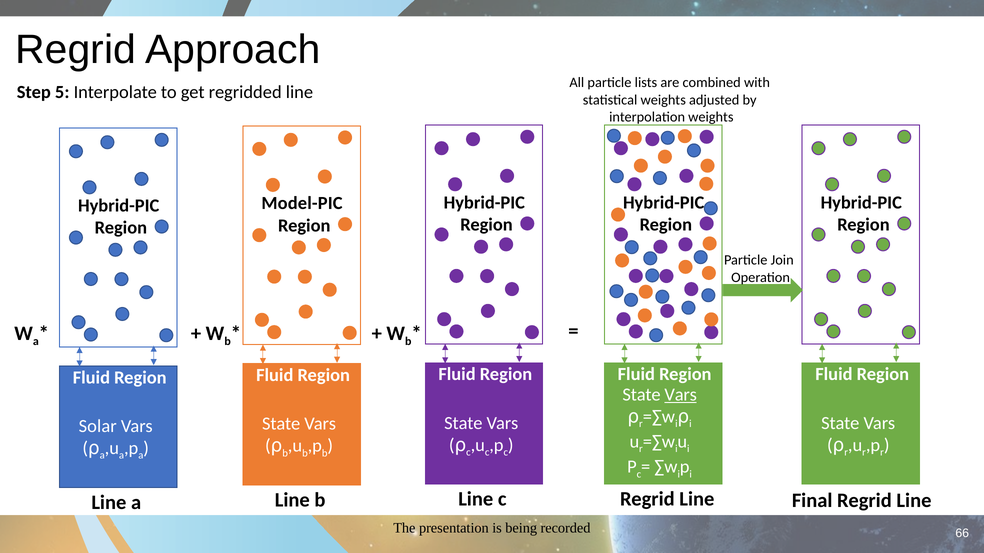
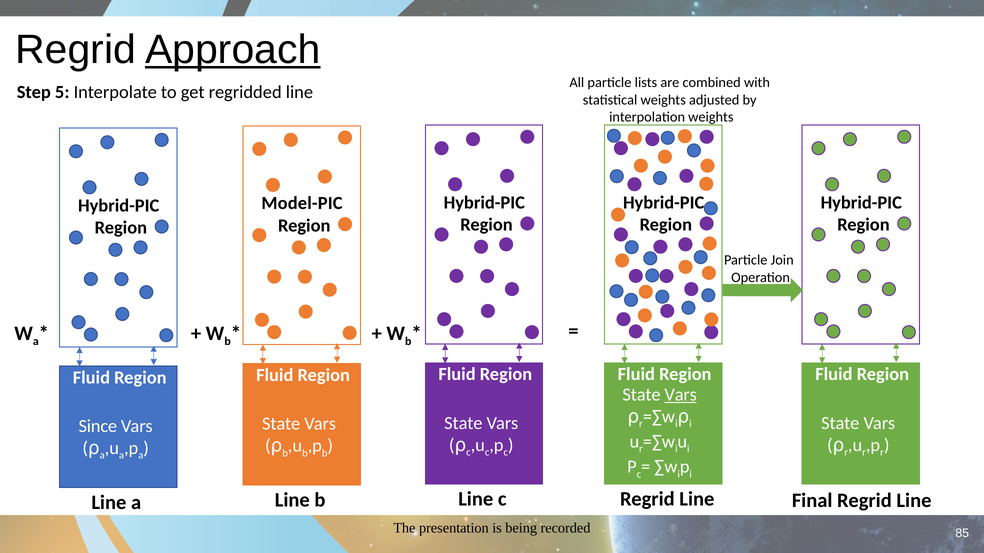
Approach underline: none -> present (233, 50)
Solar: Solar -> Since (98, 427)
66: 66 -> 85 (962, 534)
